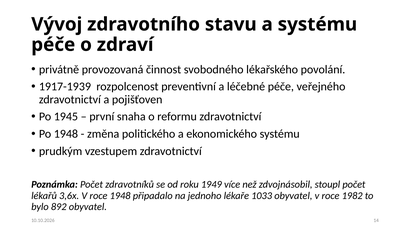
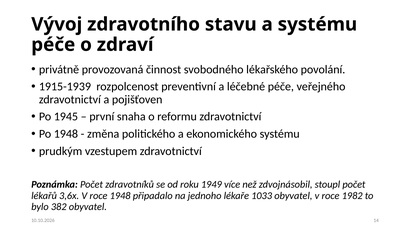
1917-1939: 1917-1939 -> 1915-1939 (65, 86)
892: 892 -> 382 (59, 206)
